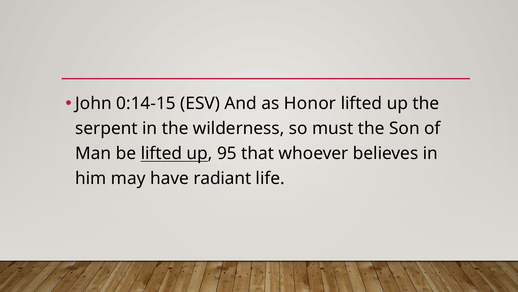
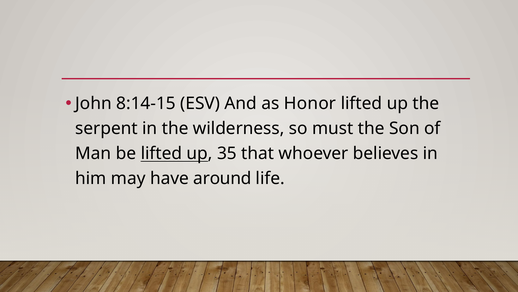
0:14-15: 0:14-15 -> 8:14-15 (146, 103)
95: 95 -> 35 (227, 153)
radiant: radiant -> around (222, 178)
